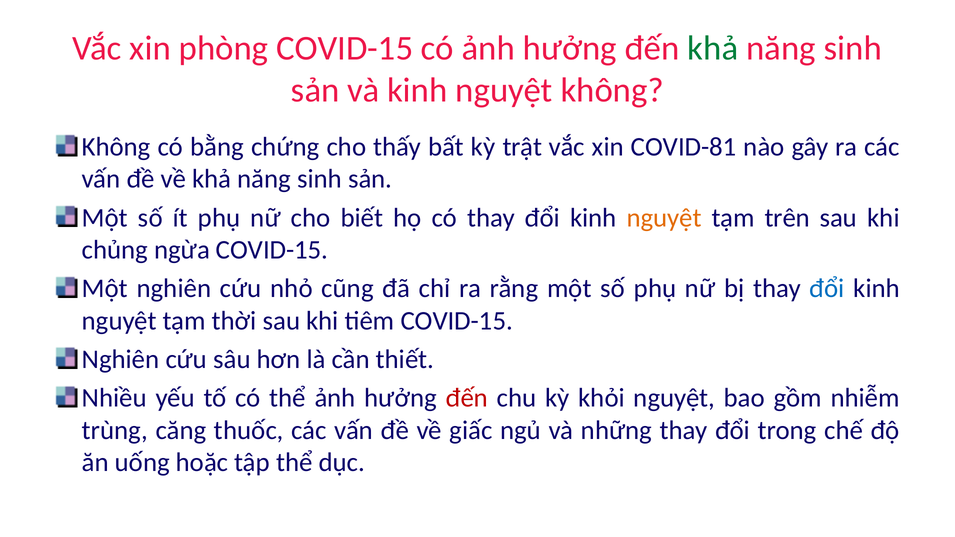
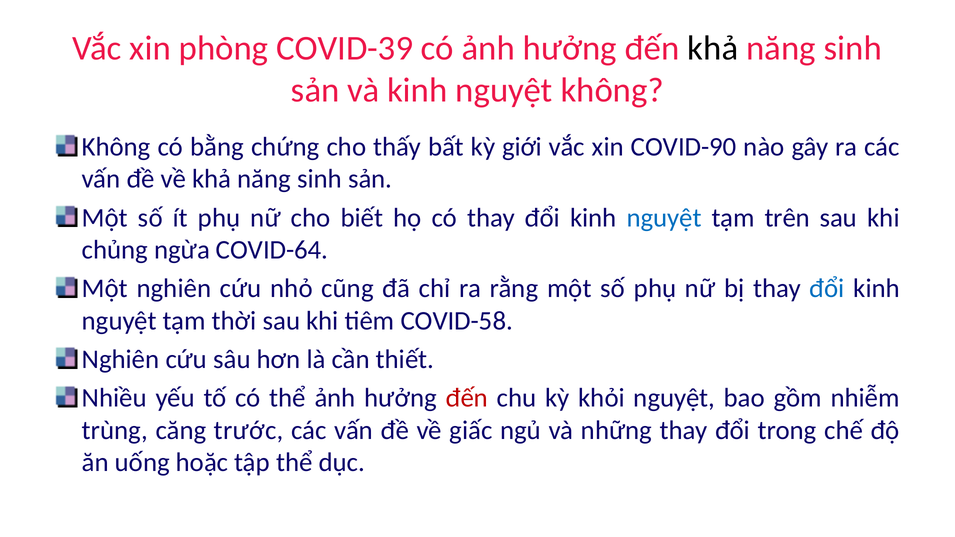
phòng COVID-15: COVID-15 -> COVID-39 (345, 48)
khả colour: green -> black (713, 48)
trật: trật -> giới (522, 147)
COVID-81: COVID-81 -> COVID-90 (684, 147)
nguyệt colour: orange -> blue (664, 218)
ngừa COVID-15: COVID-15 -> COVID-64 (272, 250)
tiêm COVID-15: COVID-15 -> COVID-58 (457, 321)
thuốc: thuốc -> trước (249, 430)
